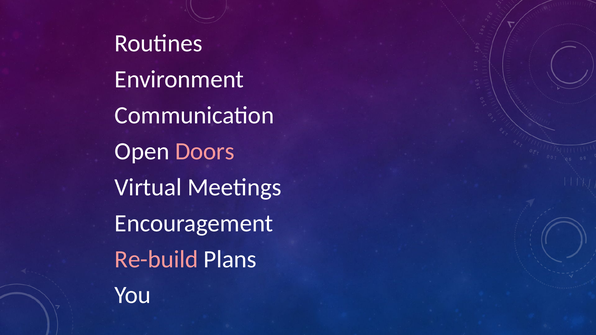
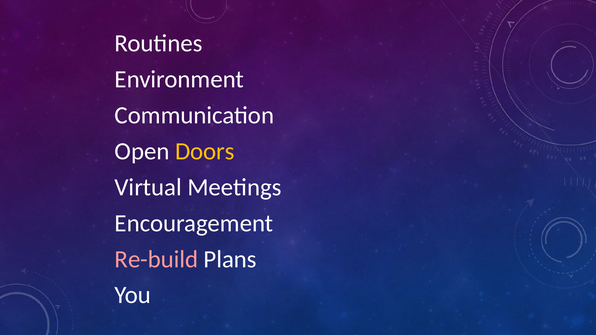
Doors colour: pink -> yellow (205, 151)
